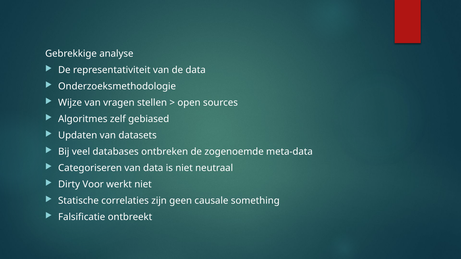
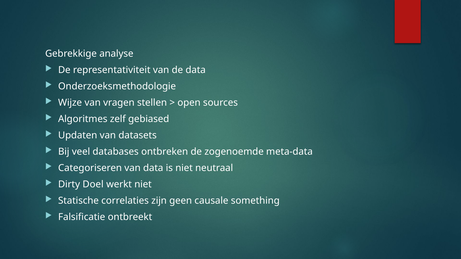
Voor: Voor -> Doel (93, 185)
